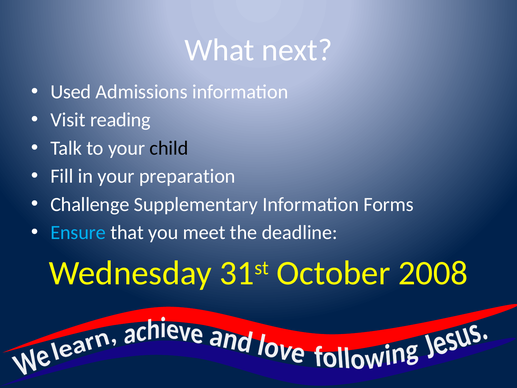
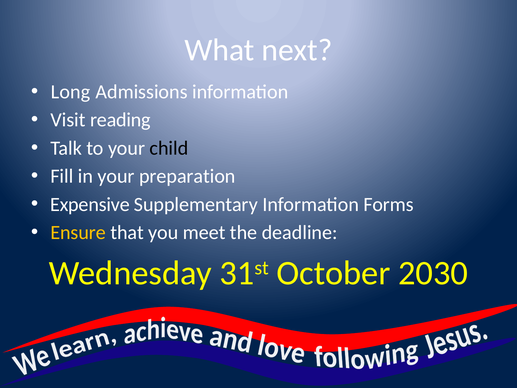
Used: Used -> Long (71, 92)
Challenge: Challenge -> Expensive (90, 204)
Ensure colour: light blue -> yellow (78, 232)
2008: 2008 -> 2030 (433, 273)
